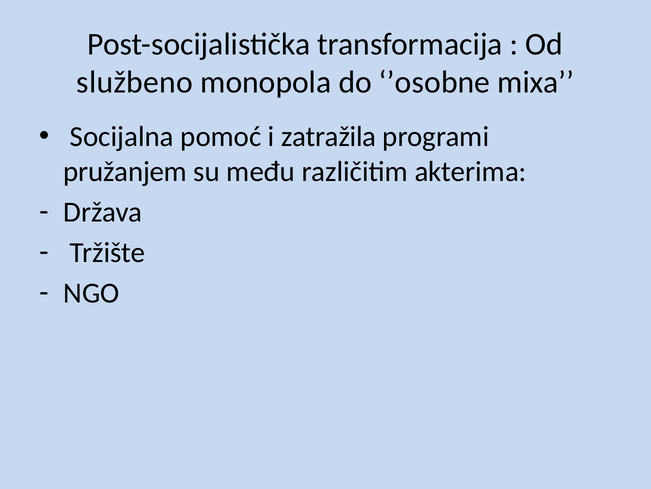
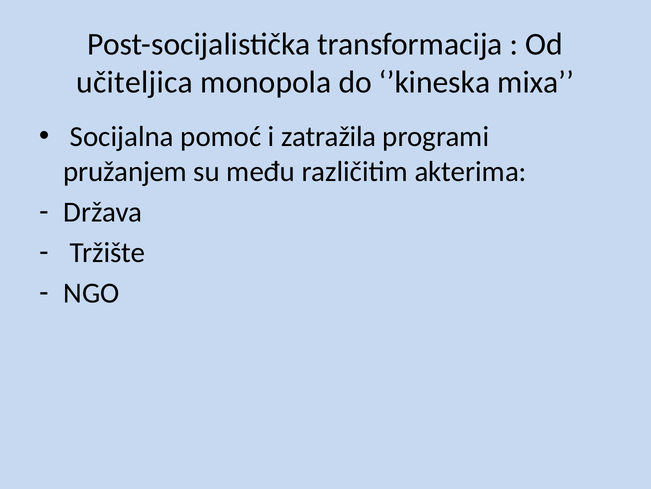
službeno: službeno -> učiteljica (135, 82)
’osobne: ’osobne -> ’kineska (435, 82)
